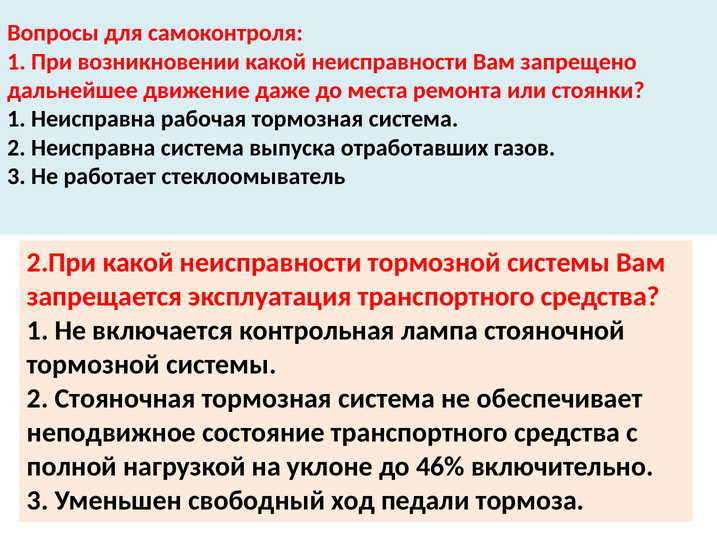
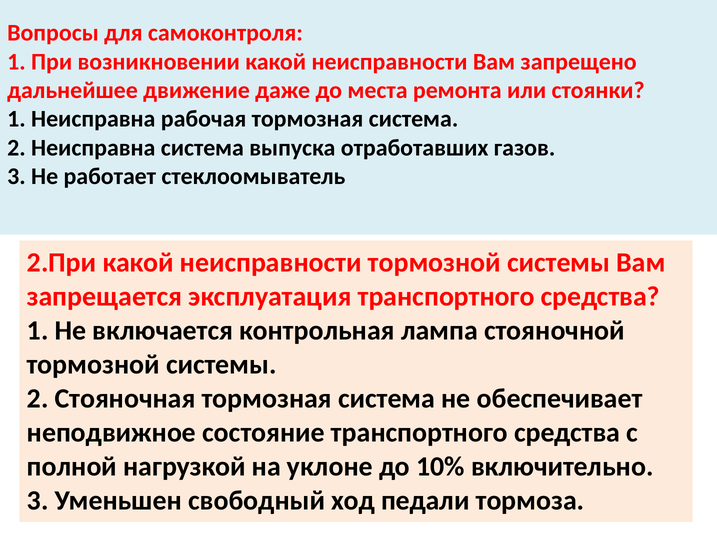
46%: 46% -> 10% (441, 467)
